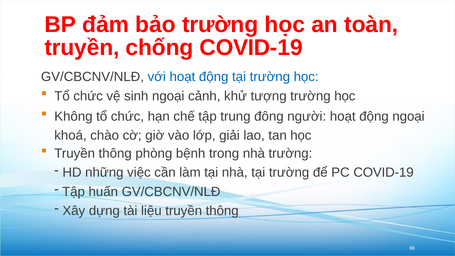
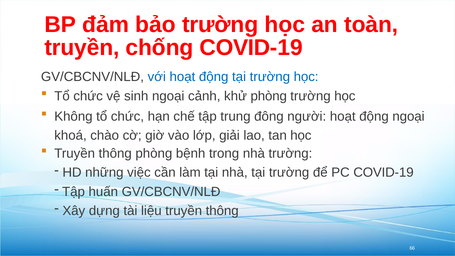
khử tượng: tượng -> phòng (269, 96)
